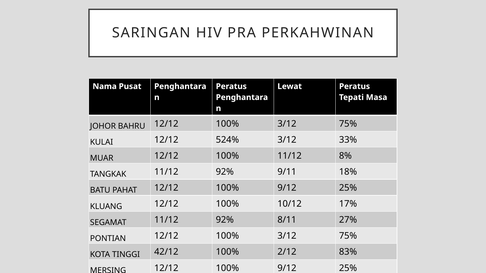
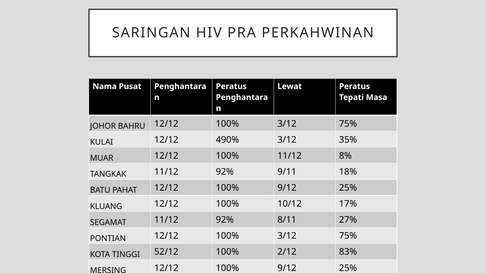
524%: 524% -> 490% (227, 140)
33%: 33% -> 35% (348, 140)
42/12: 42/12 -> 52/12 (166, 252)
